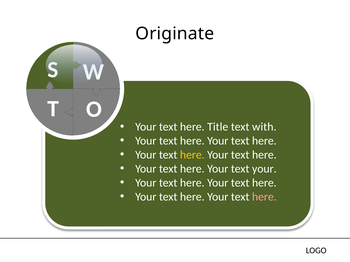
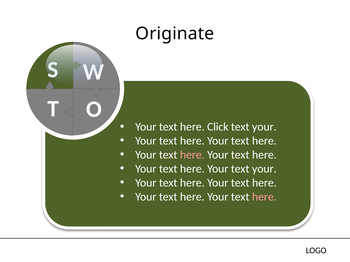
Title: Title -> Click (218, 127)
with: with -> your (264, 127)
here colour: yellow -> pink (192, 155)
